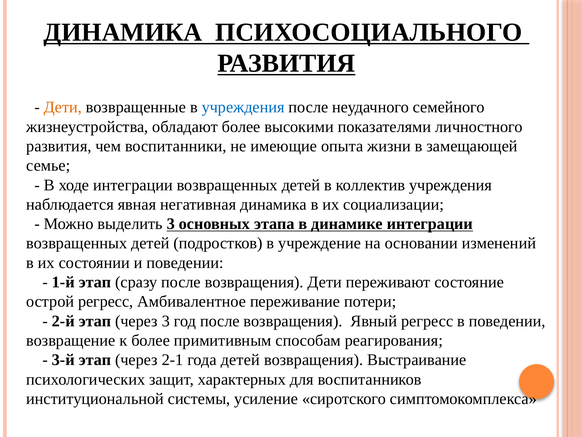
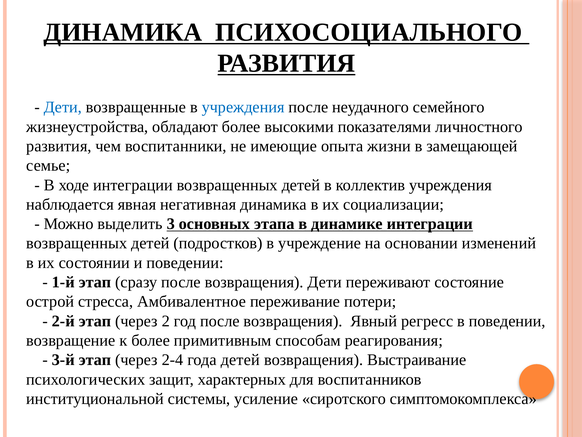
Дети colour: orange -> blue (63, 107)
острой регресс: регресс -> стресса (106, 301)
через 3: 3 -> 2 (166, 321)
2-1: 2-1 -> 2-4 (173, 359)
